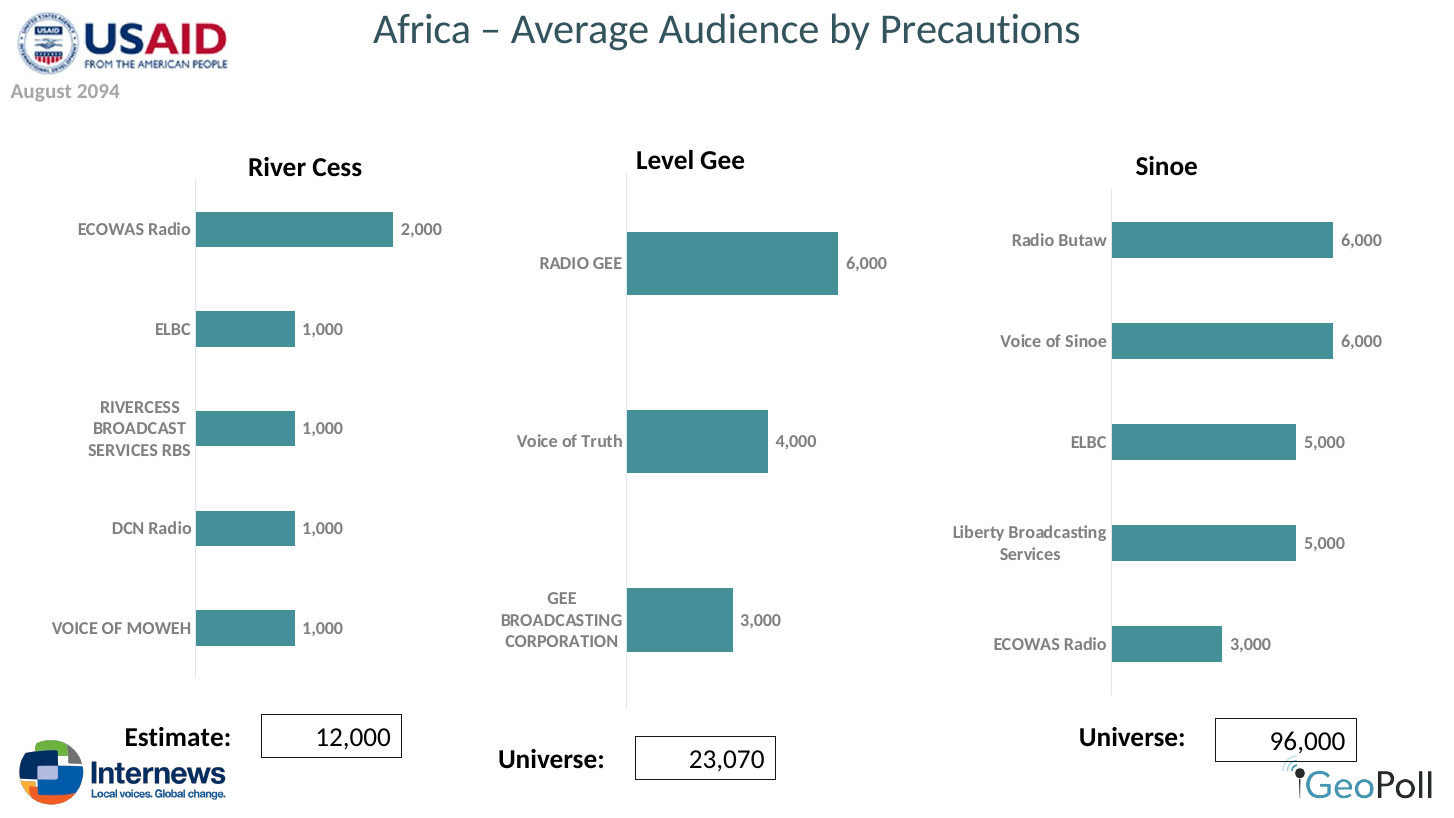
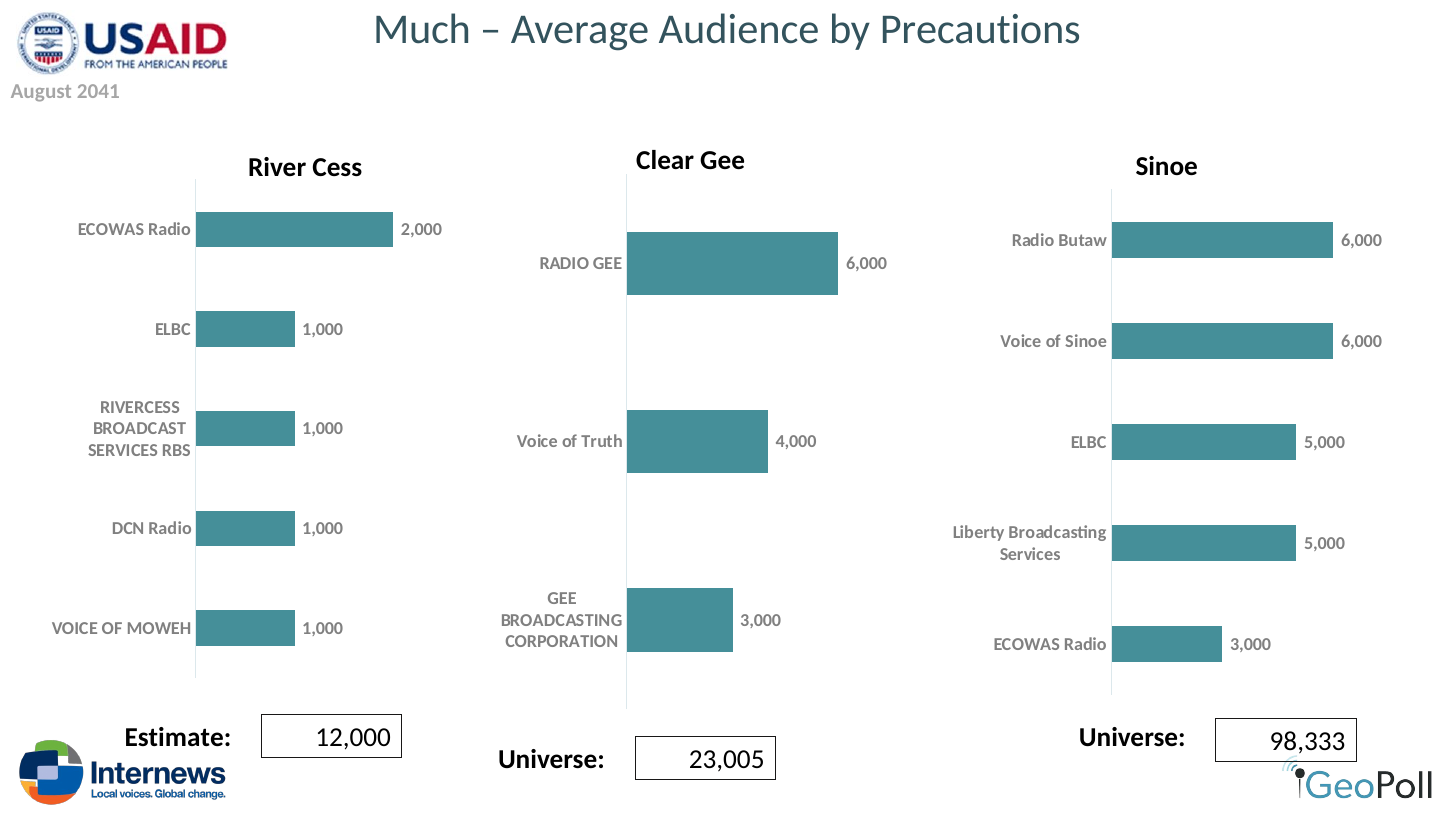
Africa: Africa -> Much (422, 29)
2094: 2094 -> 2041 (98, 92)
Level: Level -> Clear (665, 160)
96,000: 96,000 -> 98,333 (1308, 742)
23,070: 23,070 -> 23,005 (727, 760)
